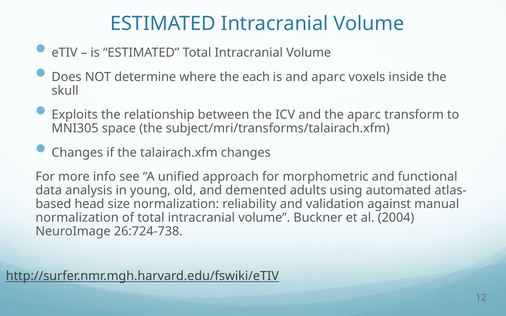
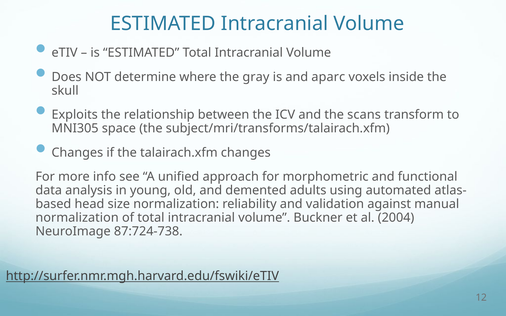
each: each -> gray (256, 77)
the aparc: aparc -> scans (364, 115)
26:724-738: 26:724-738 -> 87:724-738 (148, 232)
